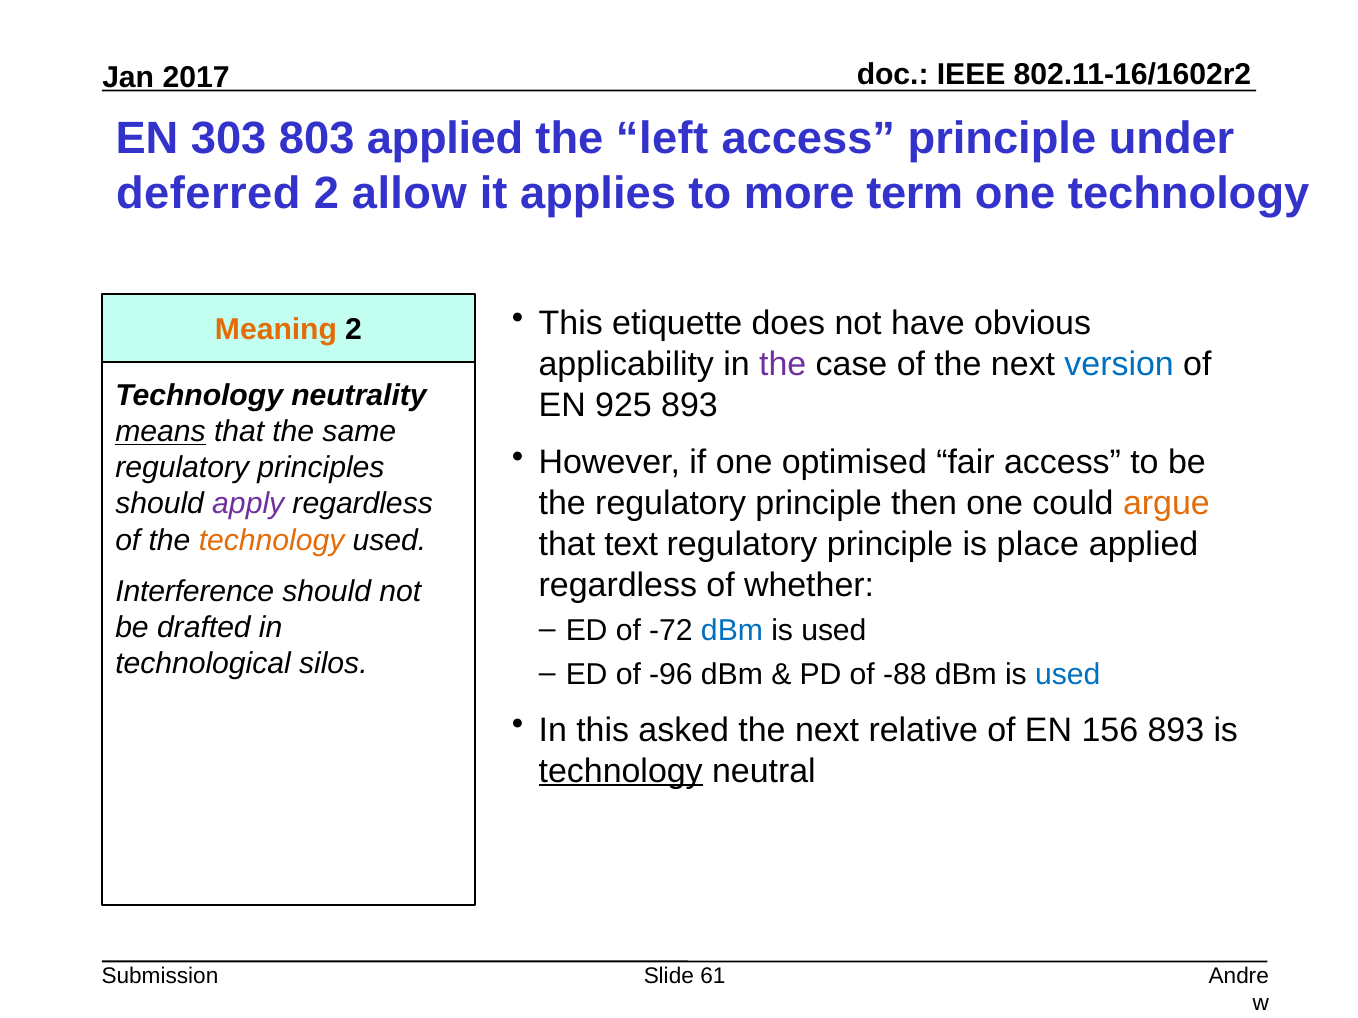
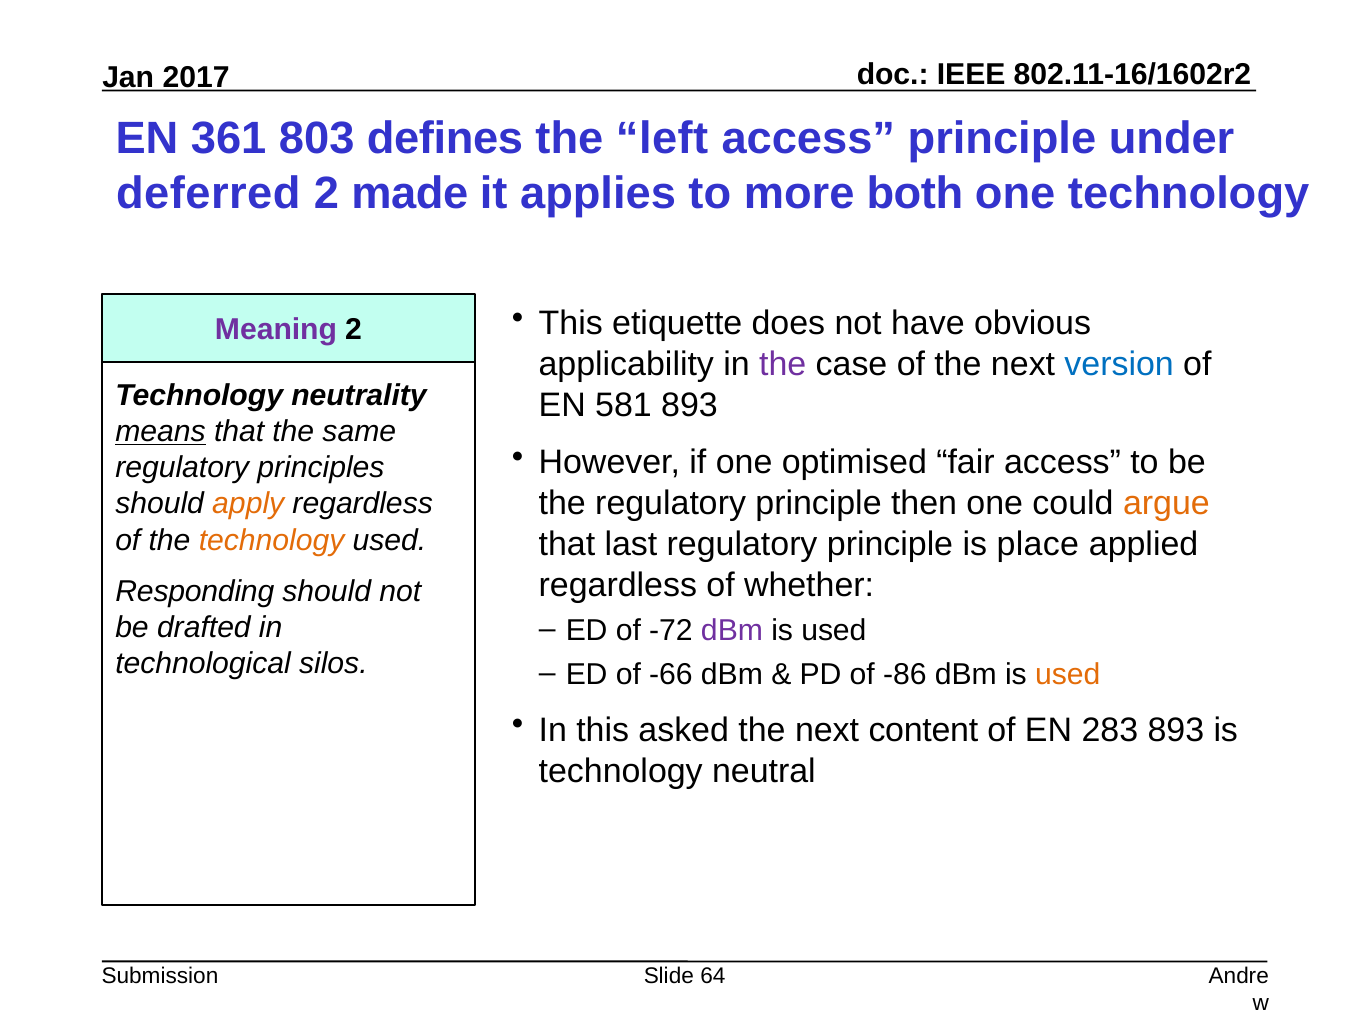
303: 303 -> 361 (229, 139)
803 applied: applied -> defines (445, 139)
allow: allow -> made (410, 193)
term: term -> both (915, 193)
Meaning colour: orange -> purple (276, 330)
925: 925 -> 581 (623, 405)
apply colour: purple -> orange (248, 504)
text: text -> last (631, 545)
Interference: Interference -> Responding (195, 592)
dBm colour: blue -> purple (732, 631)
-96: -96 -> -66 (671, 675)
-88: -88 -> -86 (905, 675)
used colour: blue -> orange (1068, 675)
relative: relative -> content (923, 730)
156: 156 -> 283 (1110, 730)
technology underline: present -> none (621, 771)
61: 61 -> 64 (713, 977)
